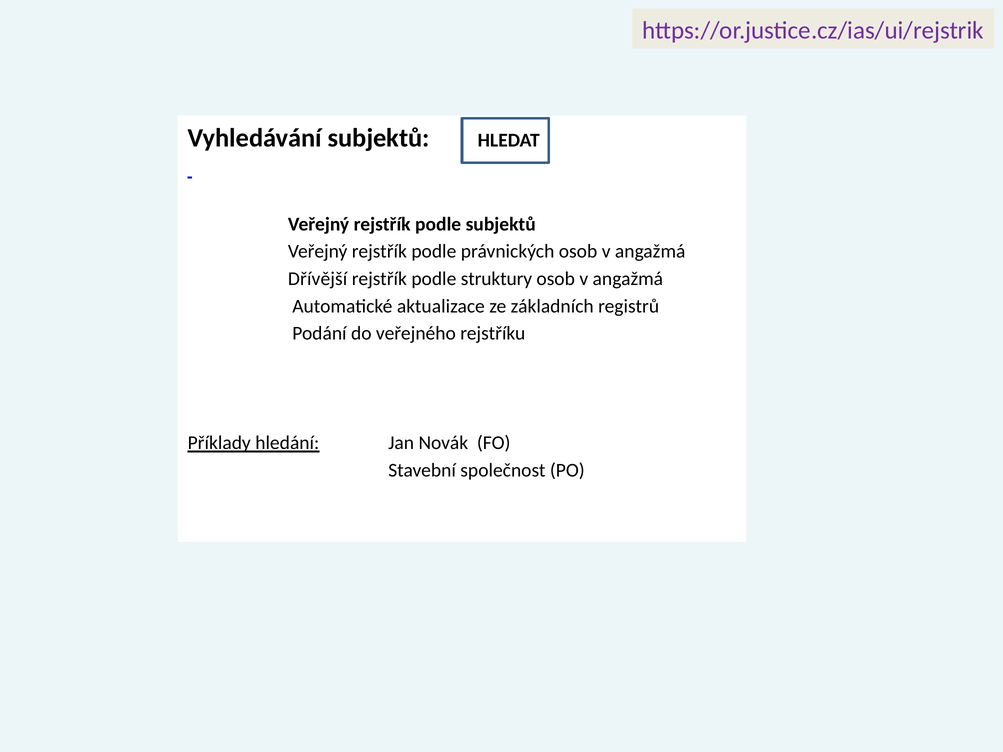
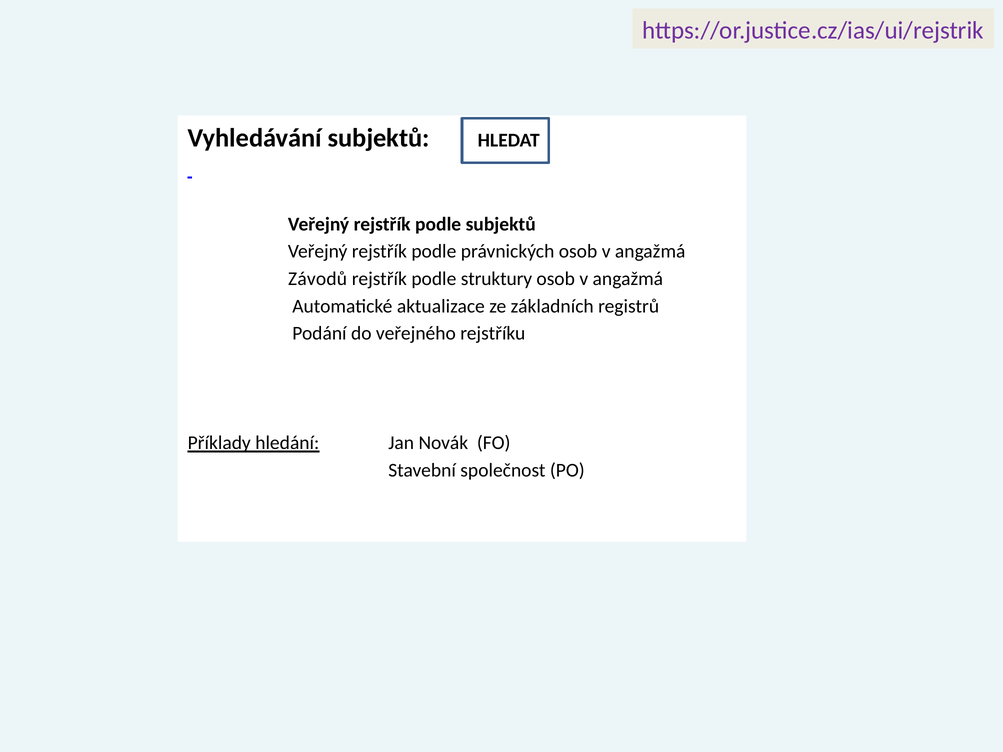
Dřívější: Dřívější -> Závodů (318, 279)
